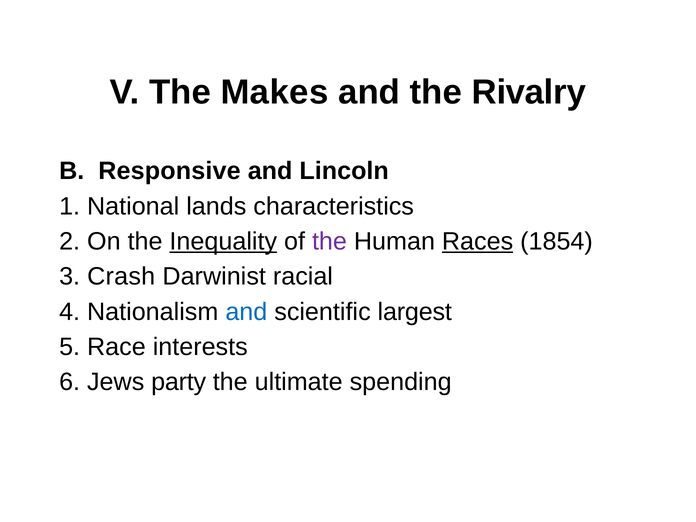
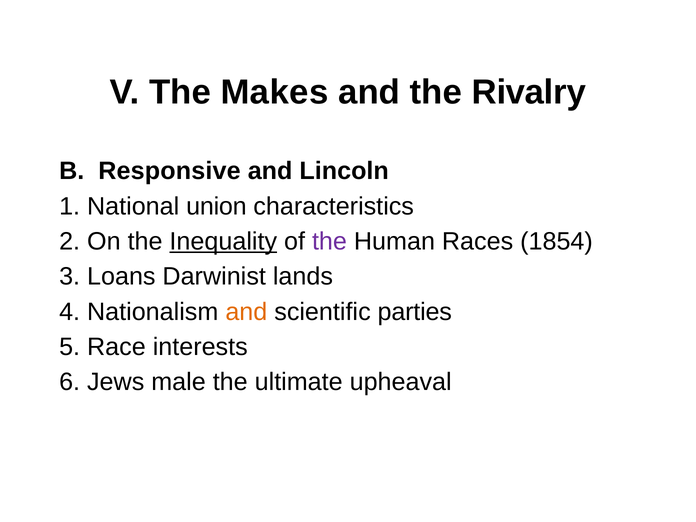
lands: lands -> union (216, 206)
Races underline: present -> none (478, 241)
Crash: Crash -> Loans (121, 277)
racial: racial -> lands (303, 277)
and colour: blue -> orange (246, 312)
largest: largest -> parties (415, 312)
party: party -> male (179, 382)
spending: spending -> upheaval (401, 382)
